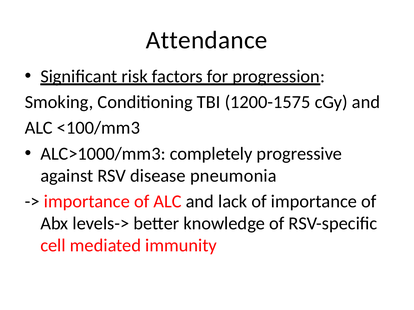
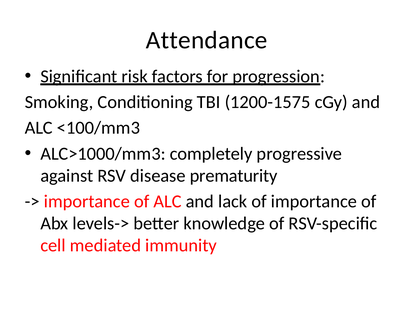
pneumonia: pneumonia -> prematurity (234, 176)
